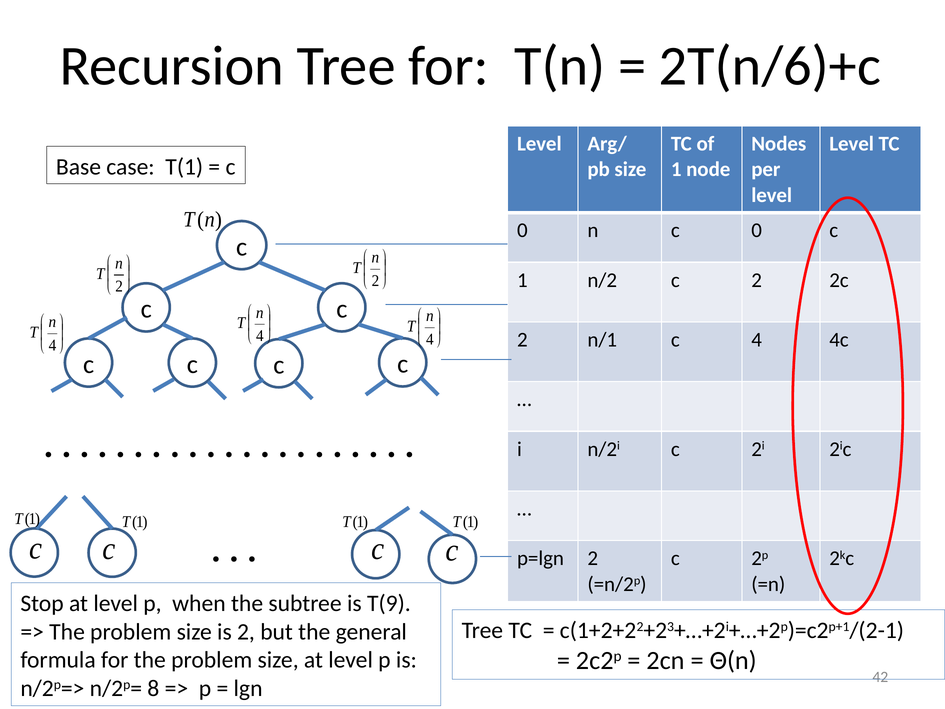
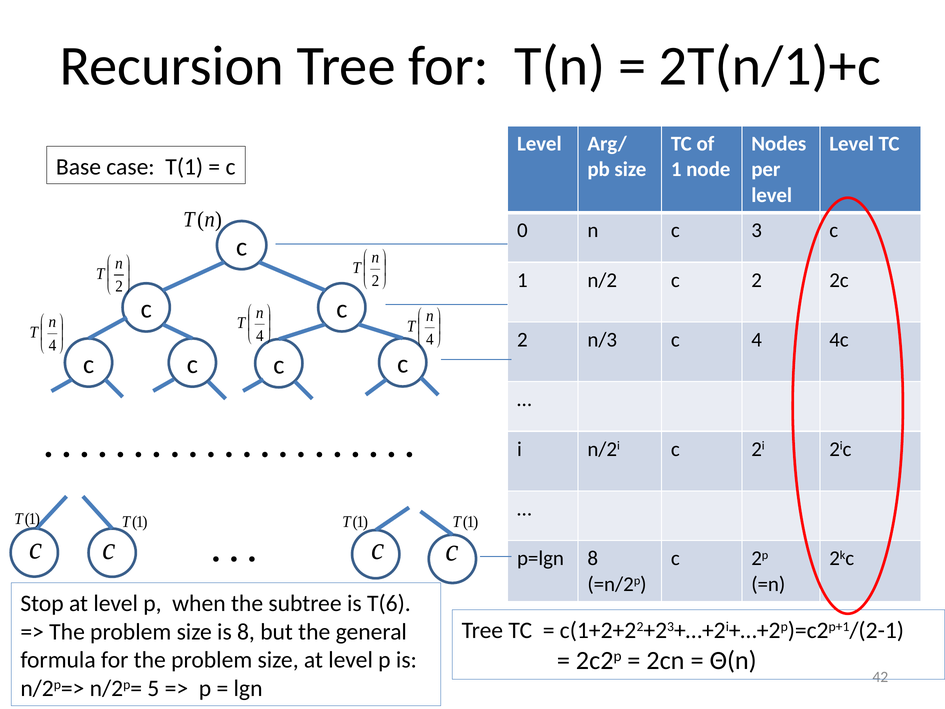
2T(n/6)+c: 2T(n/6)+c -> 2T(n/1)+c (770, 66)
c 0: 0 -> 3 (757, 230)
n/1: n/1 -> n/3 (602, 340)
p=lgn 2: 2 -> 8 (593, 558)
T(9: T(9 -> T(6 (389, 603)
is 2: 2 -> 8 (246, 632)
8: 8 -> 5 (153, 688)
